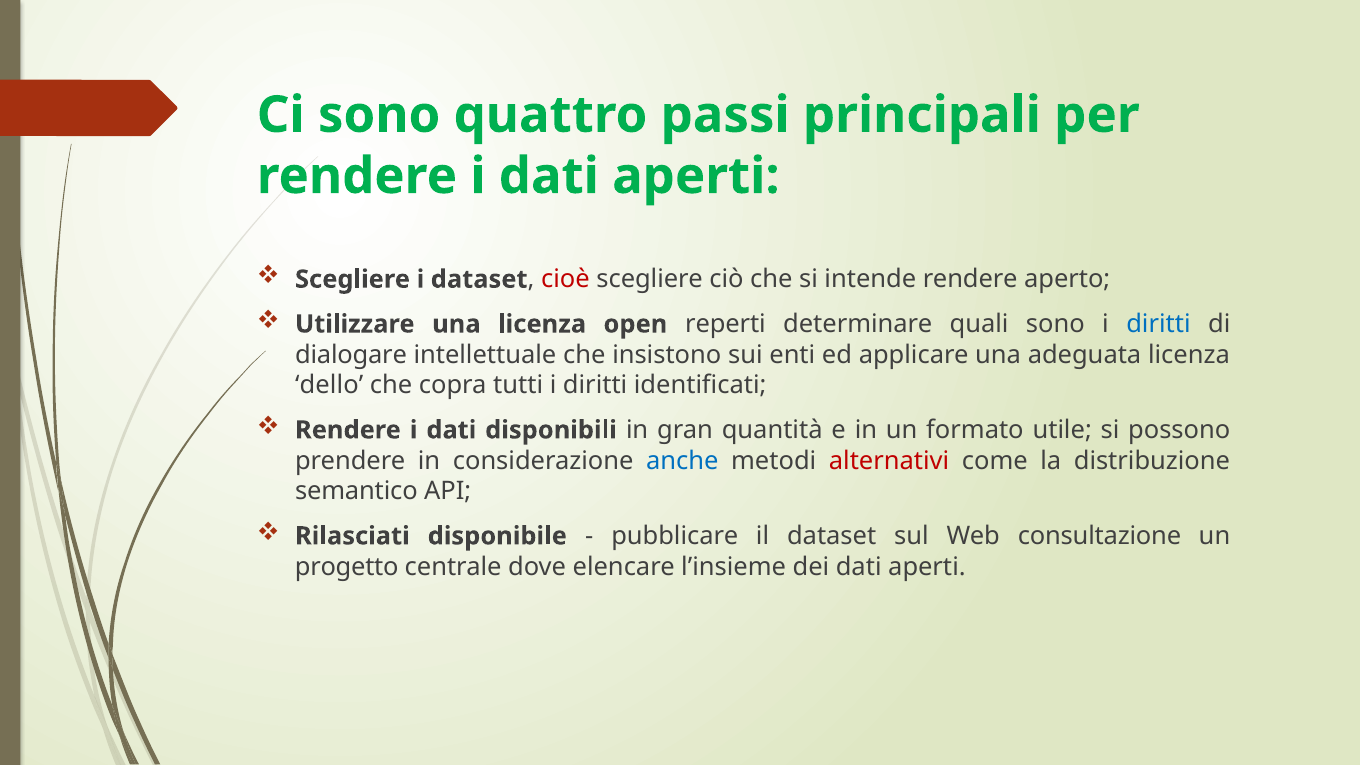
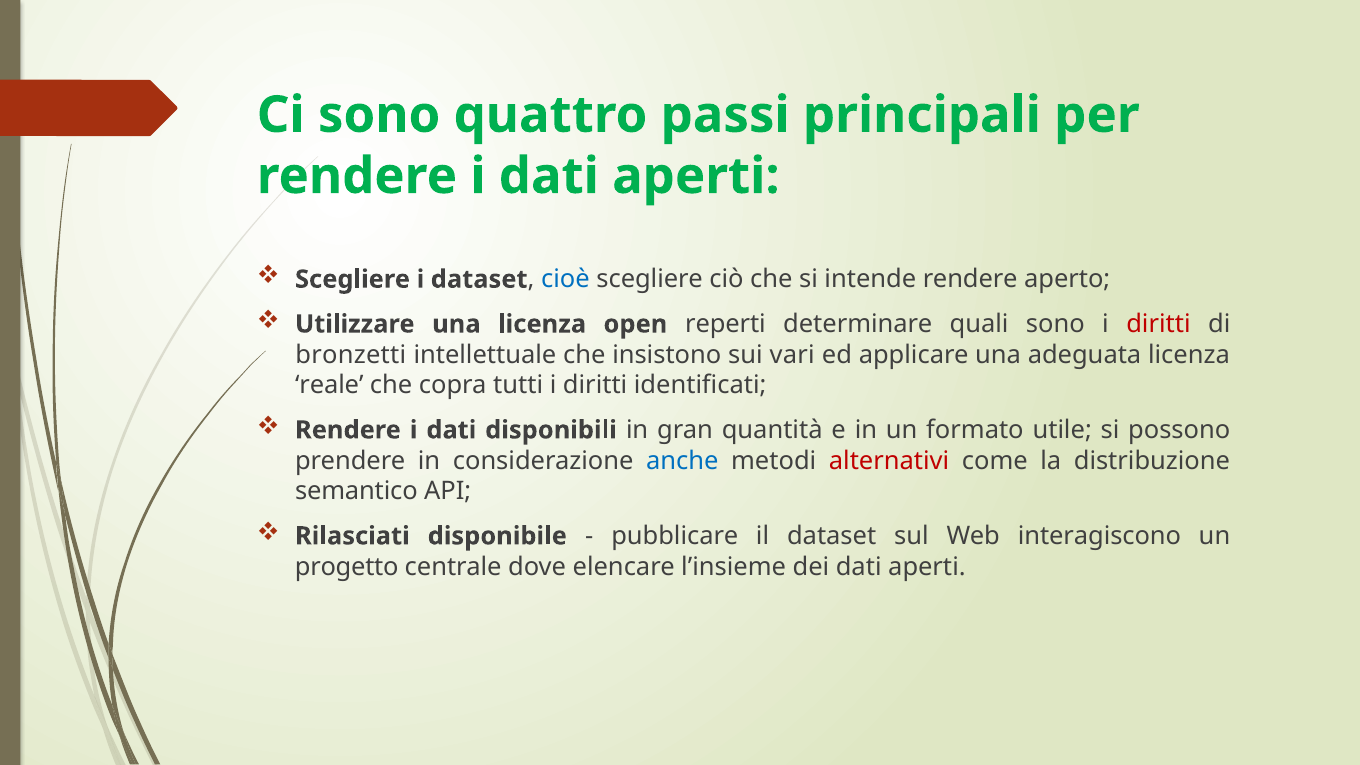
cioè colour: red -> blue (565, 279)
diritti colour: blue -> red (1158, 324)
dialogare: dialogare -> bronzetti (351, 355)
enti: enti -> vari (792, 355)
dello: dello -> reale (329, 385)
consultazione: consultazione -> interagiscono (1099, 536)
